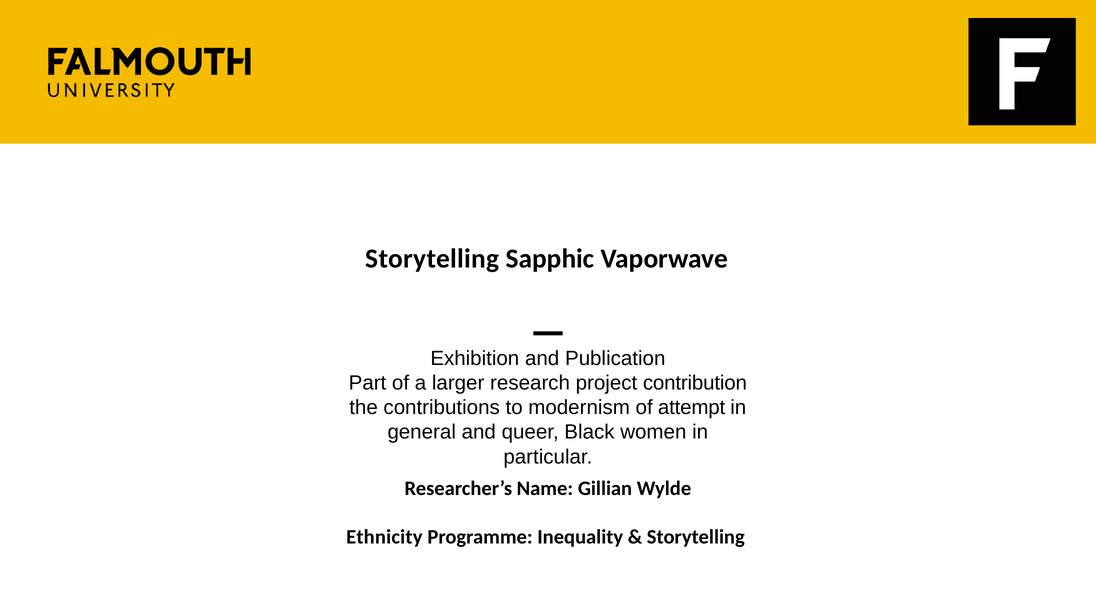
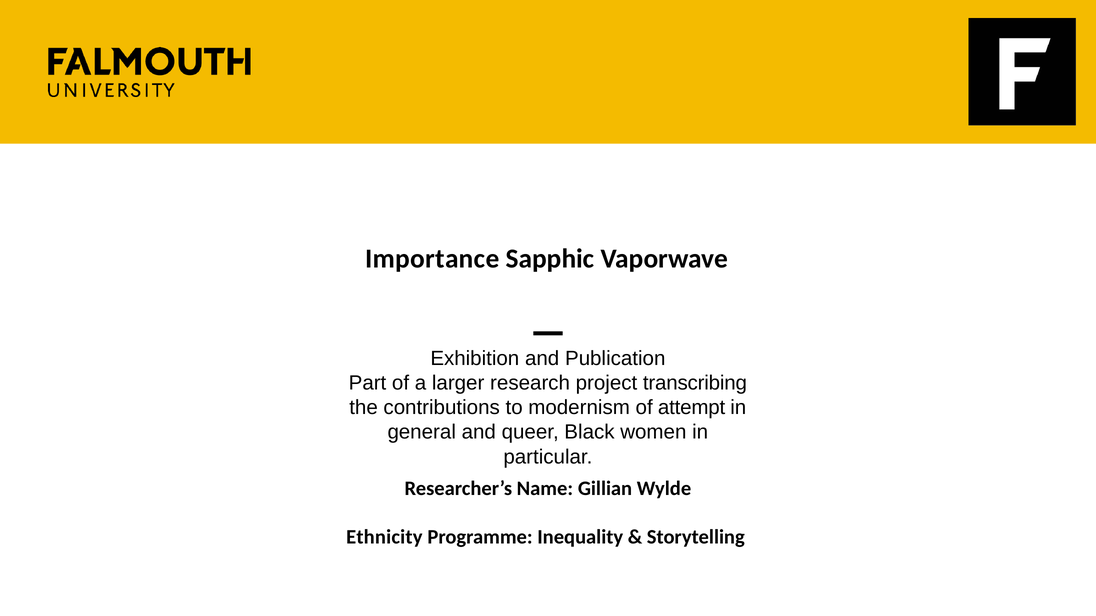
Storytelling: Storytelling -> Importance (432, 259)
contribution: contribution -> transcribing (695, 383)
